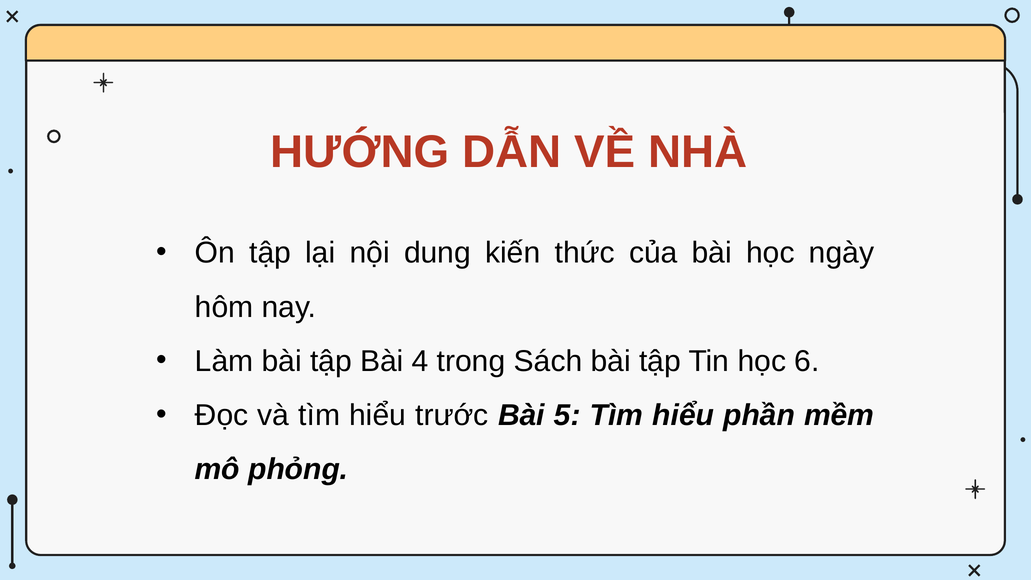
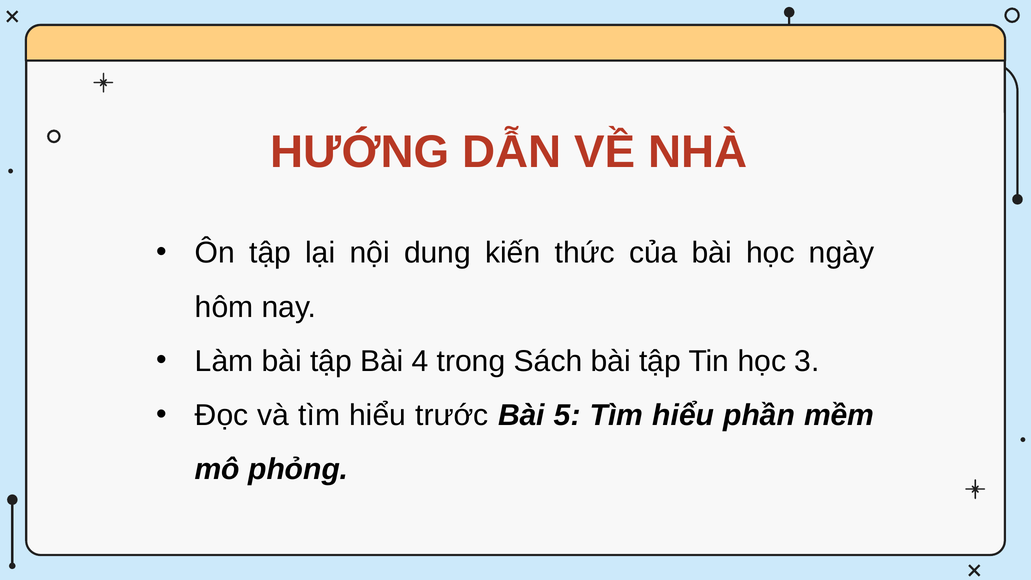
6: 6 -> 3 (807, 361)
